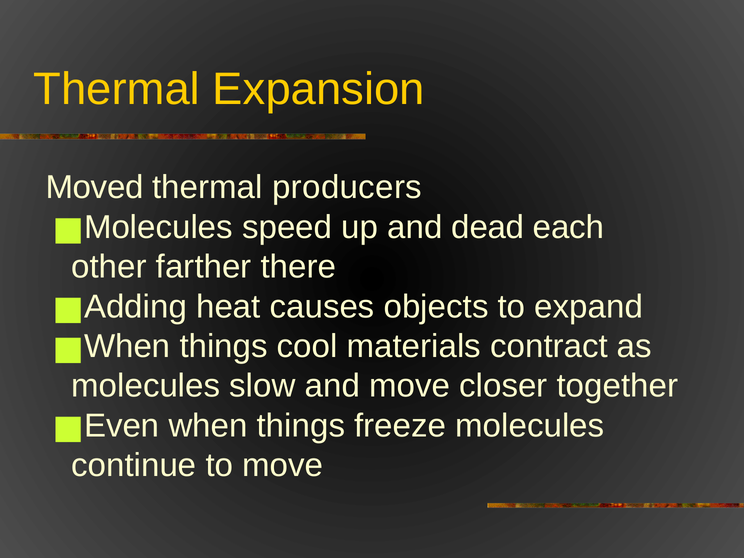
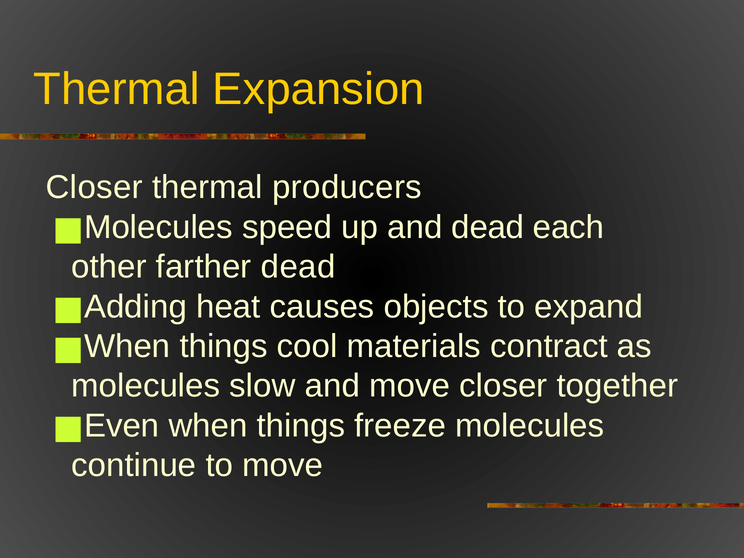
Moved: Moved -> Closer (94, 188)
farther there: there -> dead (298, 267)
